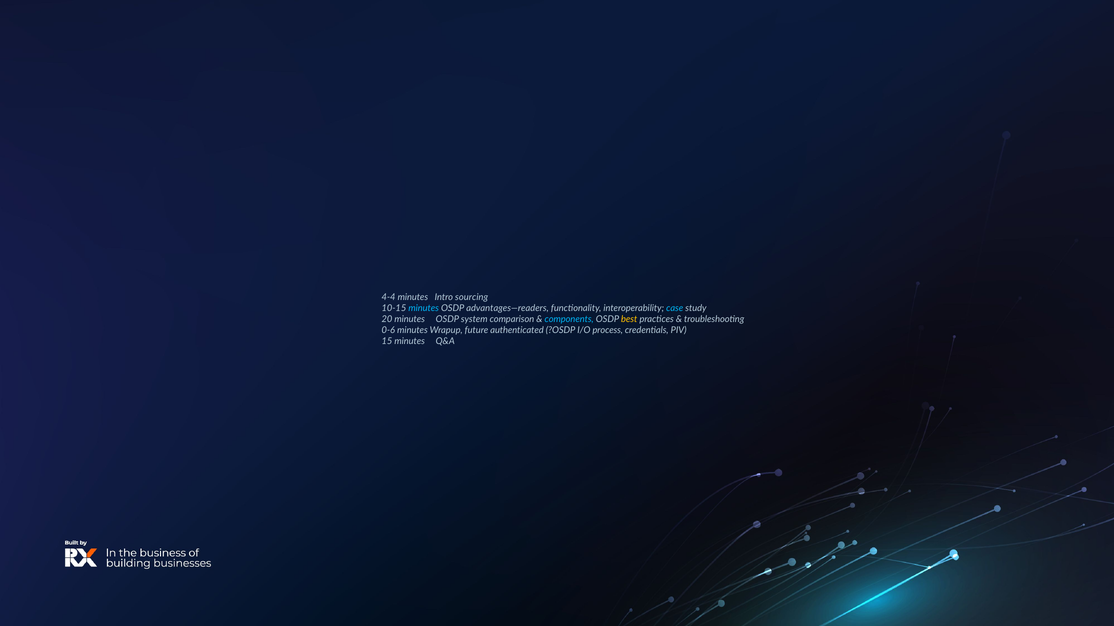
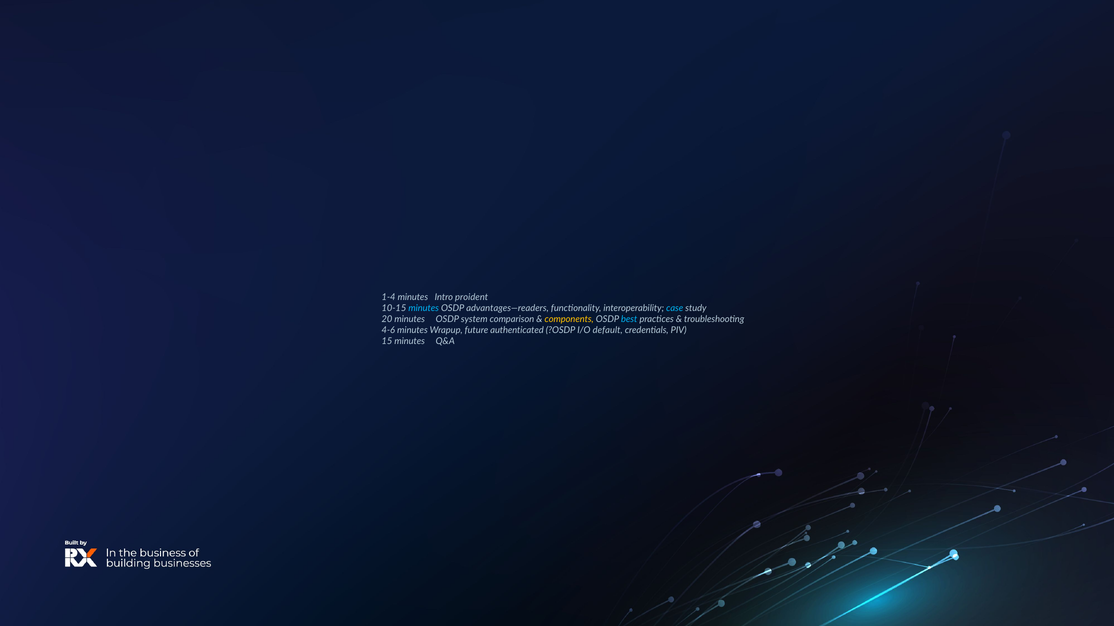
4-4: 4-4 -> 1-4 (389, 297)
sourcing: sourcing -> proident (472, 297)
components colour: light blue -> yellow (569, 320)
best colour: yellow -> light blue (629, 320)
0-6: 0-6 -> 4-6 (388, 331)
process: process -> default (608, 331)
